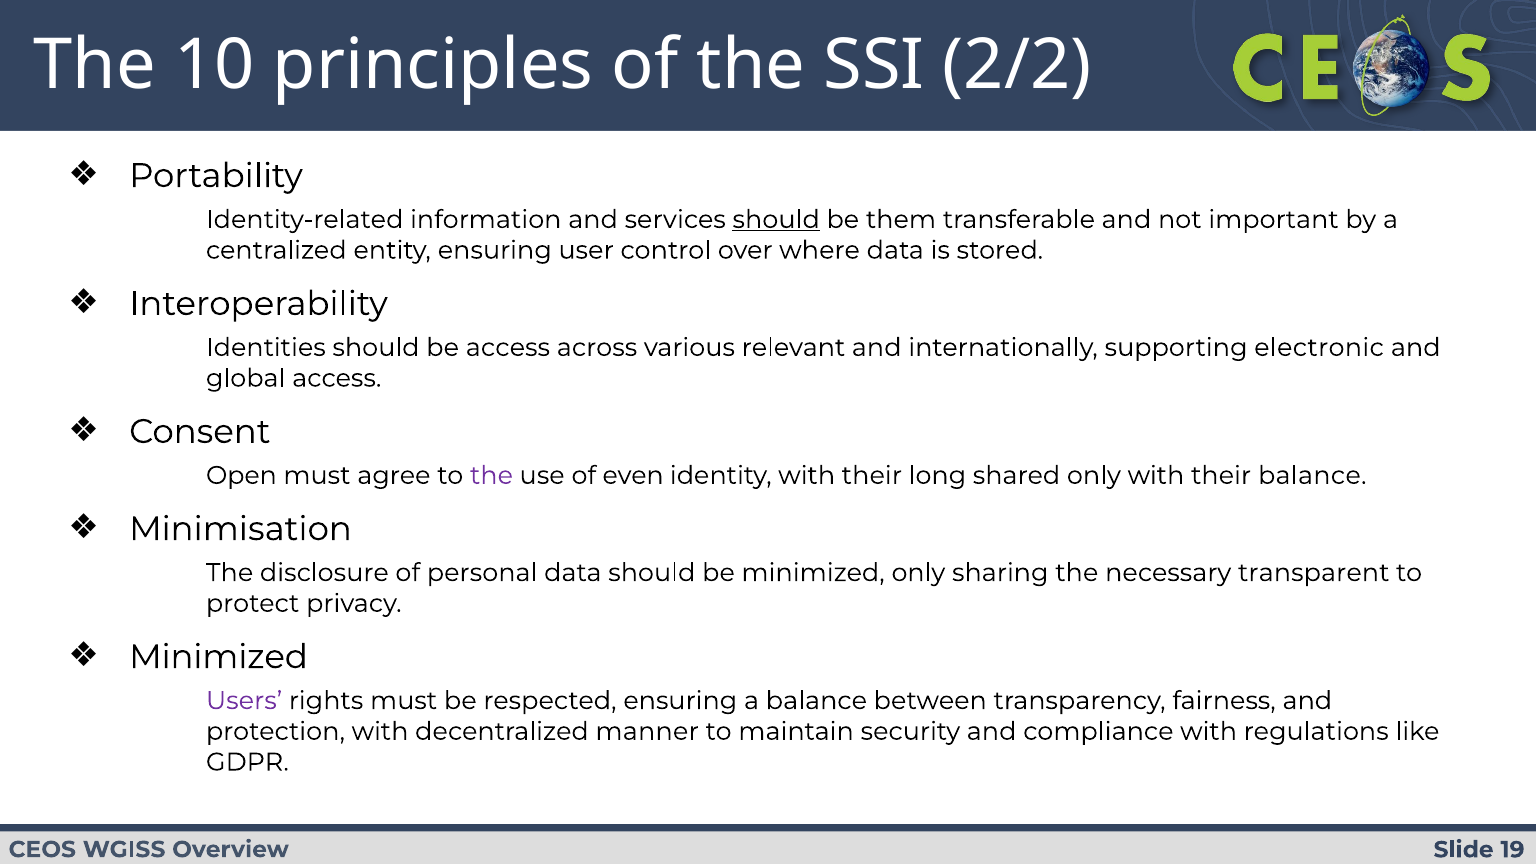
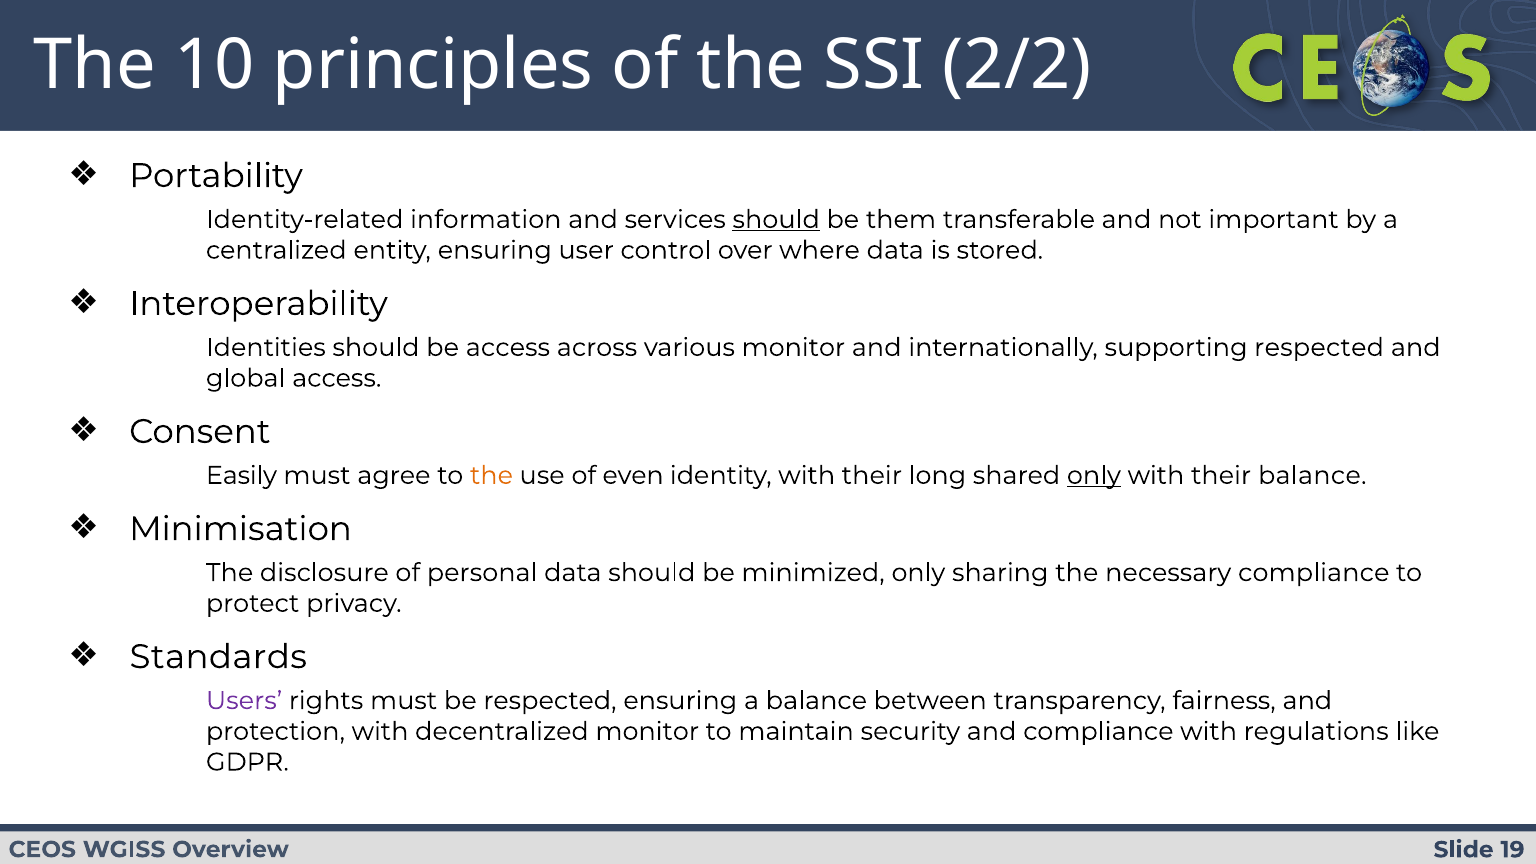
various relevant: relevant -> monitor (793, 347)
supporting electronic: electronic -> respected (1319, 347)
Open: Open -> Easily (241, 475)
the colour: purple -> orange (491, 475)
only underline: none -> present (1094, 475)
necessary transparent: transparent -> compliance (1314, 573)
Minimized: Minimized -> Standards (218, 657)
decentralized manner: manner -> monitor (647, 731)
